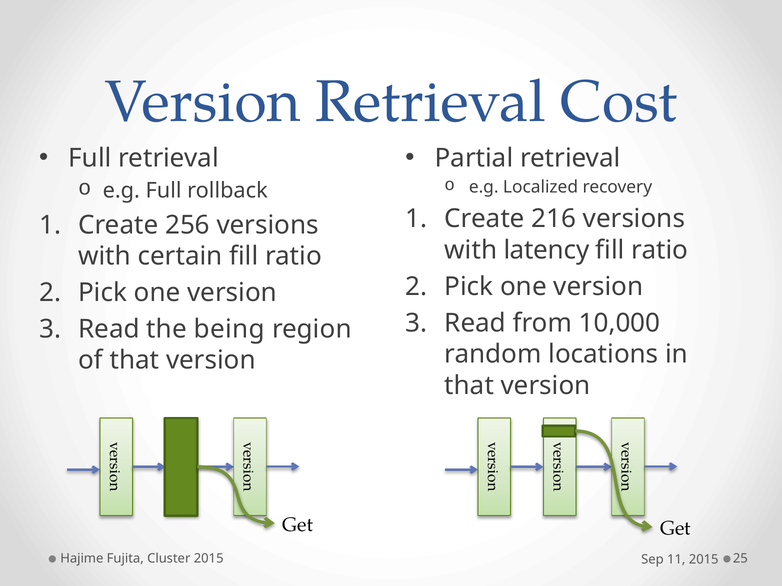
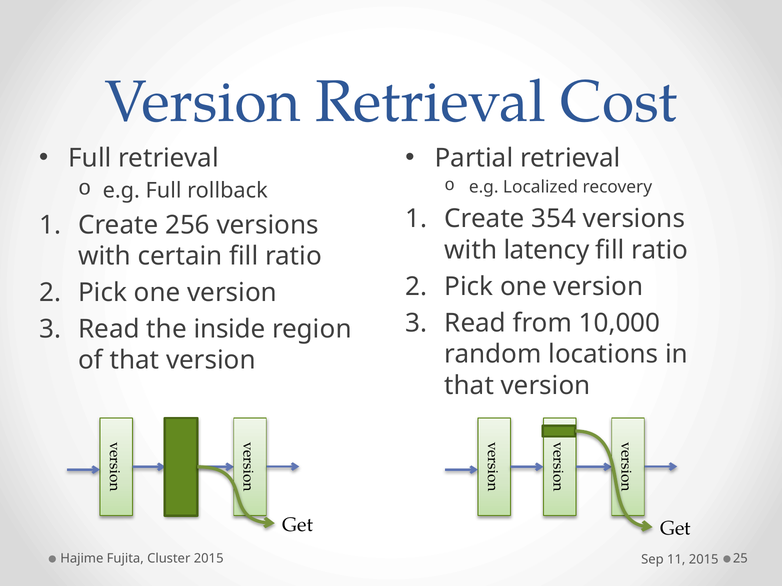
216: 216 -> 354 (554, 219)
being: being -> inside (229, 329)
